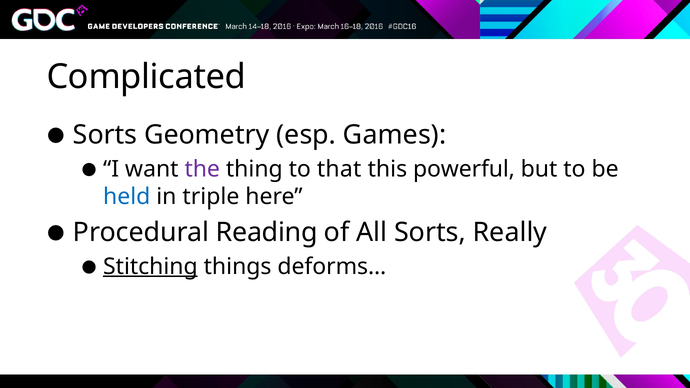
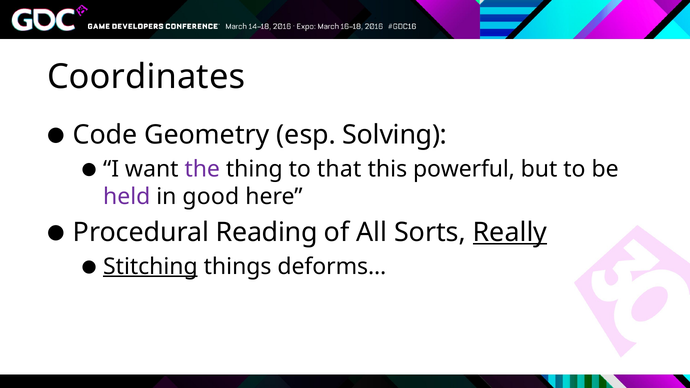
Complicated: Complicated -> Coordinates (146, 77)
Sorts: Sorts -> Code (105, 135)
Games: Games -> Solving (395, 135)
held colour: blue -> purple (127, 197)
triple: triple -> good (211, 197)
Really underline: none -> present (510, 232)
